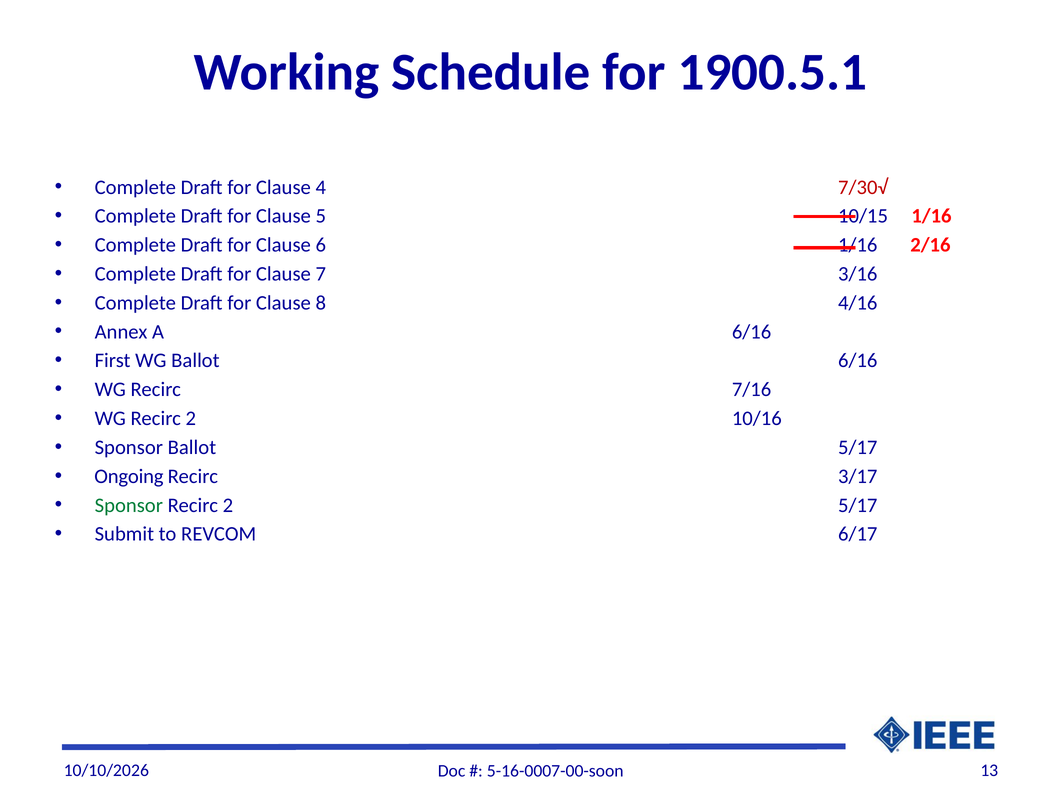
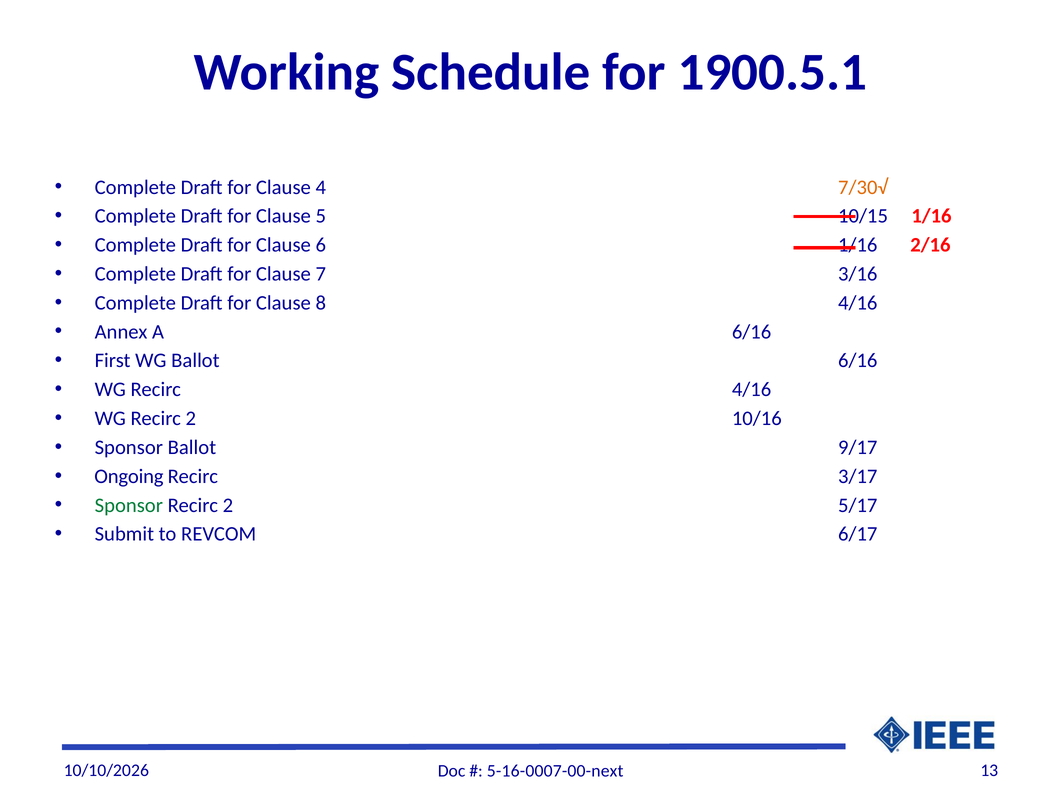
7/30√ colour: red -> orange (863, 187)
Recirc 7/16: 7/16 -> 4/16 (752, 390)
Ballot 5/17: 5/17 -> 9/17 (858, 448)
5-16-0007-00-soon: 5-16-0007-00-soon -> 5-16-0007-00-next (555, 771)
